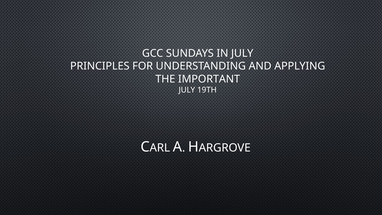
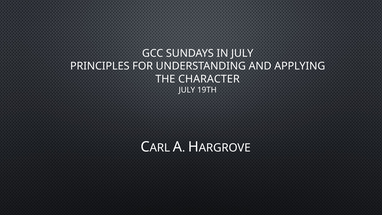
IMPORTANT: IMPORTANT -> CHARACTER (209, 79)
